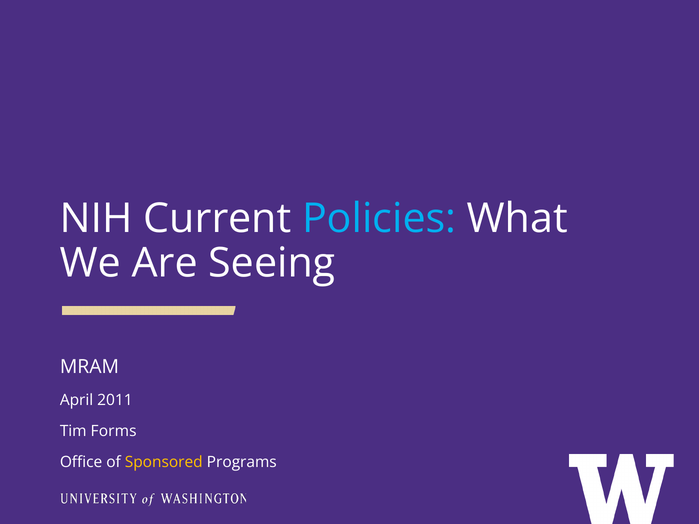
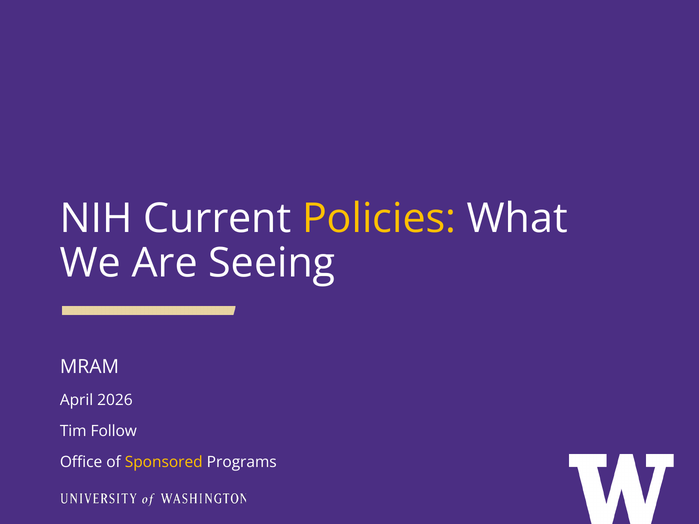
Policies colour: light blue -> yellow (379, 219)
2011: 2011 -> 2026 (115, 400)
Forms: Forms -> Follow (114, 431)
